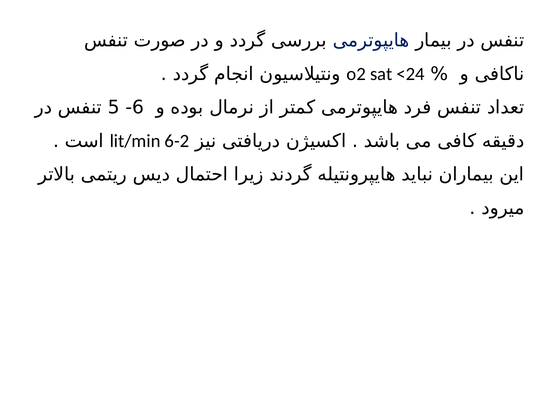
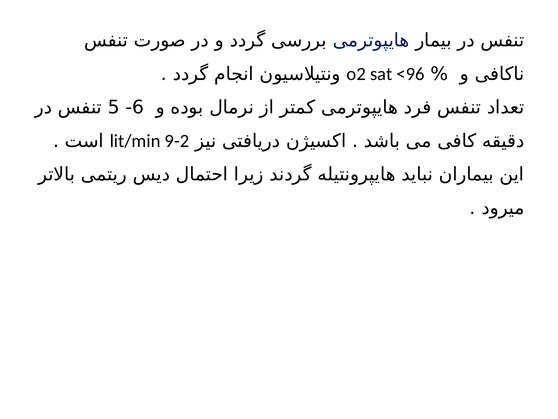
<24: <24 -> <96 (410, 74)
6-2: 6-2 -> 9-2 (177, 141)
